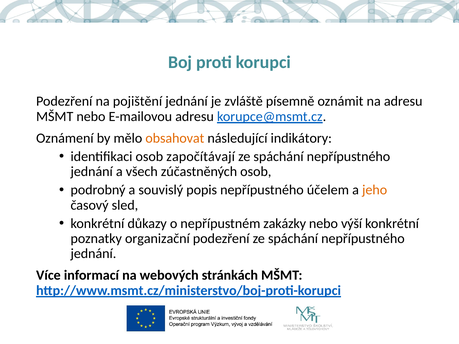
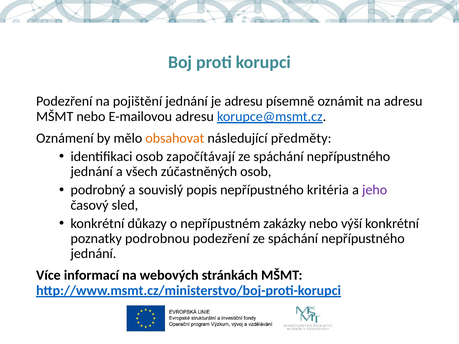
je zvláště: zvláště -> adresu (244, 101)
indikátory: indikátory -> předměty (301, 138)
účelem: účelem -> kritéria (328, 190)
jeho colour: orange -> purple (375, 190)
organizační: organizační -> podrobnou (157, 239)
